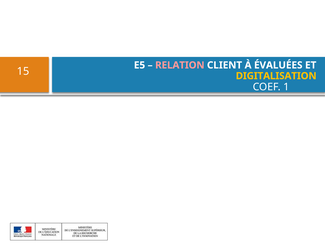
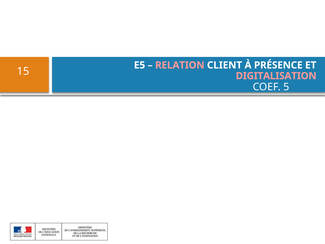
ÉVALUÉES: ÉVALUÉES -> PRÉSENCE (278, 65)
DIGITALISATION colour: yellow -> pink (276, 76)
1: 1 -> 5 (286, 87)
